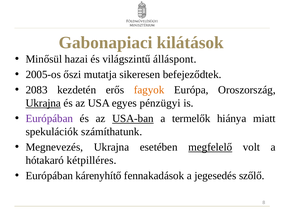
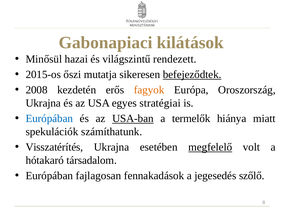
álláspont: álláspont -> rendezett (175, 59)
2005-os: 2005-os -> 2015-os (43, 74)
befejeződtek underline: none -> present (192, 74)
2083: 2083 -> 2008 (37, 90)
Ukrajna underline: present -> none (43, 103)
pénzügyi: pénzügyi -> stratégiai (160, 103)
Európában colour: purple -> blue (49, 118)
Megnevezés: Megnevezés -> Visszatérítés (54, 147)
kétpilléres: kétpilléres -> társadalom (92, 160)
kárenyhítő: kárenyhítő -> fajlagosan (98, 175)
